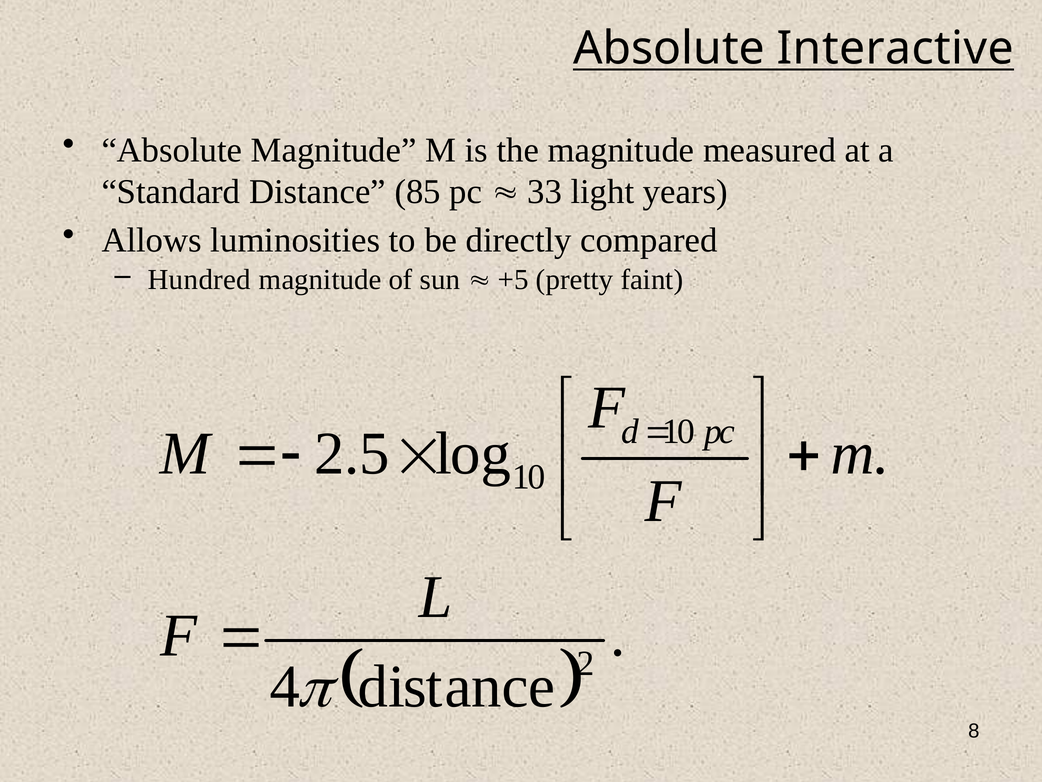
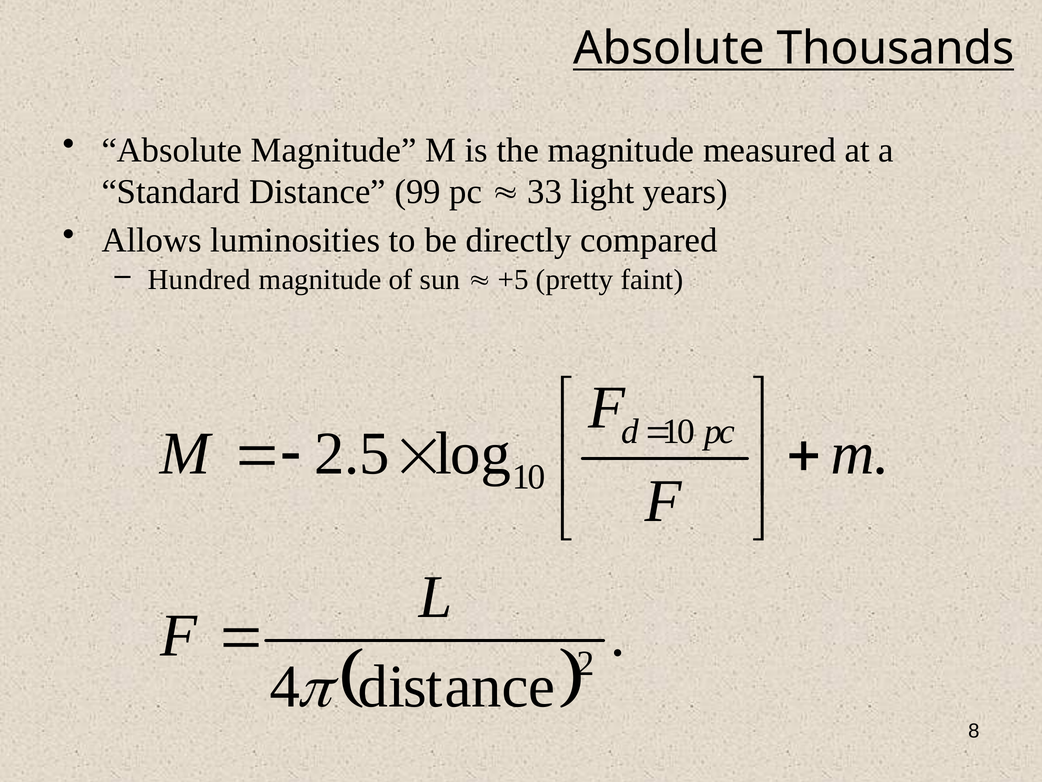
Interactive: Interactive -> Thousands (896, 48)
85: 85 -> 99 (418, 192)
